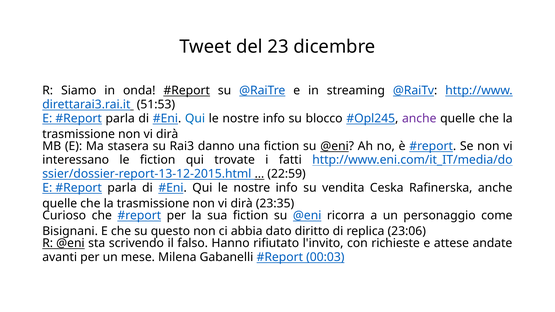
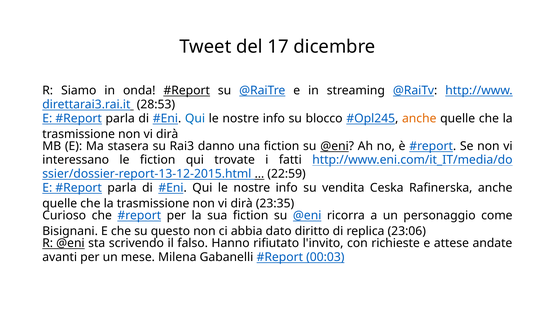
23: 23 -> 17 (278, 47)
51:53: 51:53 -> 28:53 (156, 105)
anche colour: purple -> orange (419, 118)
